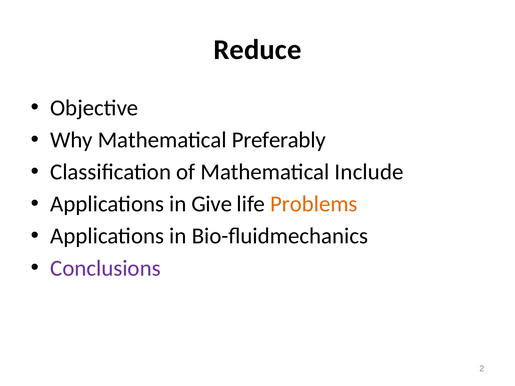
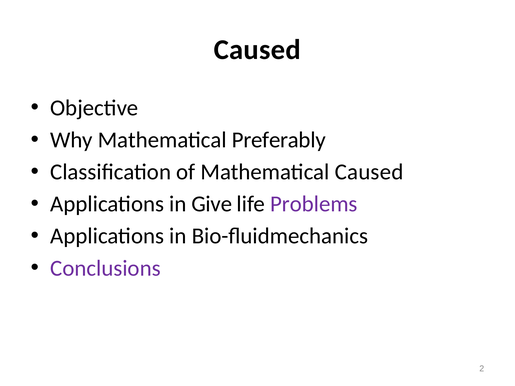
Reduce: Reduce -> Caused (257, 50)
Mathematical Include: Include -> Caused (369, 172)
Problems colour: orange -> purple (314, 204)
